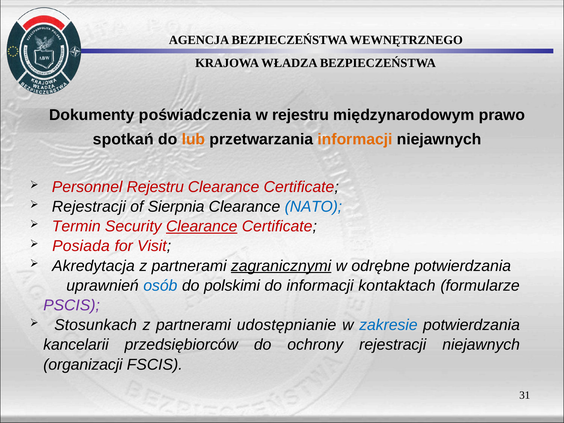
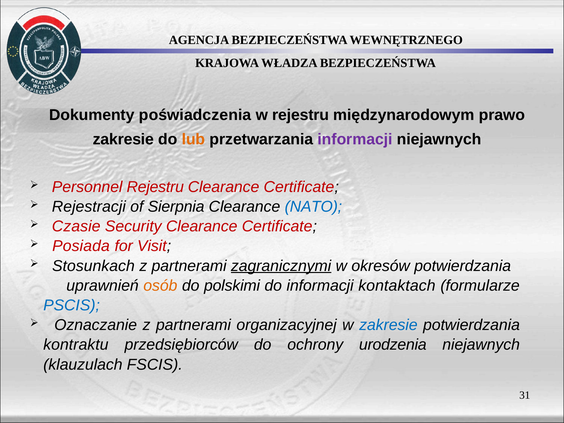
spotkań: spotkań -> zakresie (123, 139)
informacji colour: orange -> purple (355, 139)
Termin: Termin -> Czasie (76, 226)
Clearance underline: present -> none (202, 226)
Akredytacja: Akredytacja -> Stosunkach (93, 266)
odrębne: odrębne -> okresów (381, 266)
osób colour: blue -> orange (160, 286)
PSCIS colour: purple -> blue (72, 305)
Stosunkach: Stosunkach -> Oznaczanie (96, 325)
udostępnianie: udostępnianie -> organizacyjnej (287, 325)
kancelarii: kancelarii -> kontraktu (76, 345)
ochrony rejestracji: rejestracji -> urodzenia (393, 345)
organizacji: organizacji -> klauzulach (83, 365)
